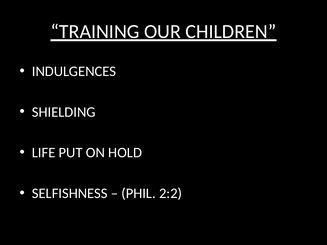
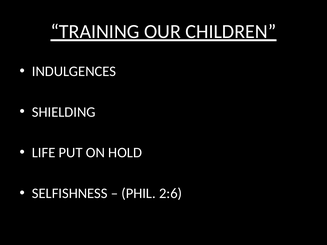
2:2: 2:2 -> 2:6 (171, 194)
